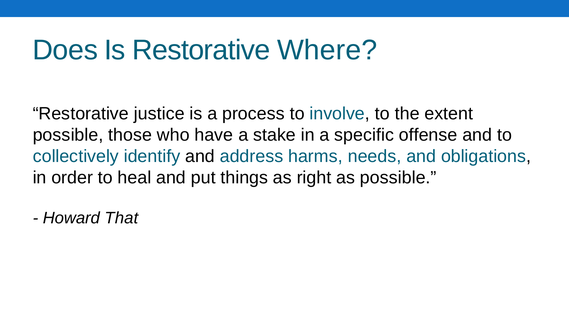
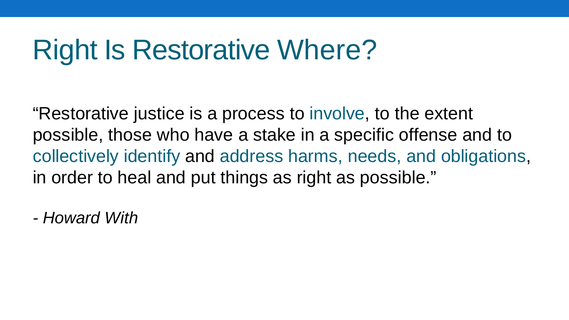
Does: Does -> Right (65, 50)
That: That -> With (121, 218)
